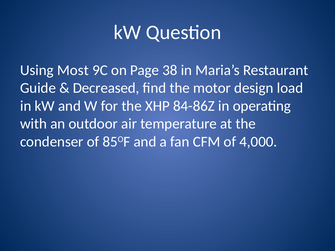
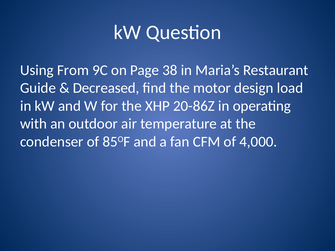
Most: Most -> From (73, 70)
84-86Z: 84-86Z -> 20-86Z (194, 106)
